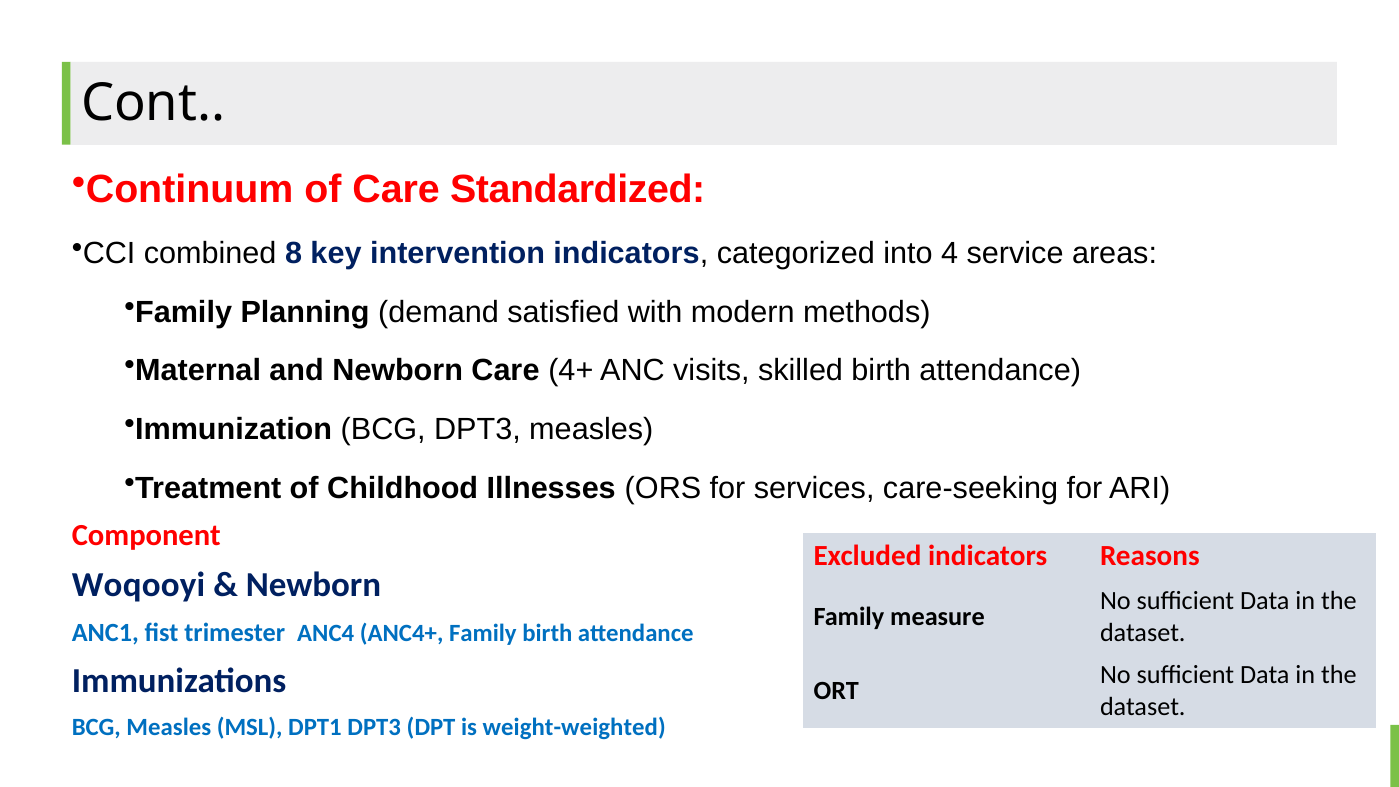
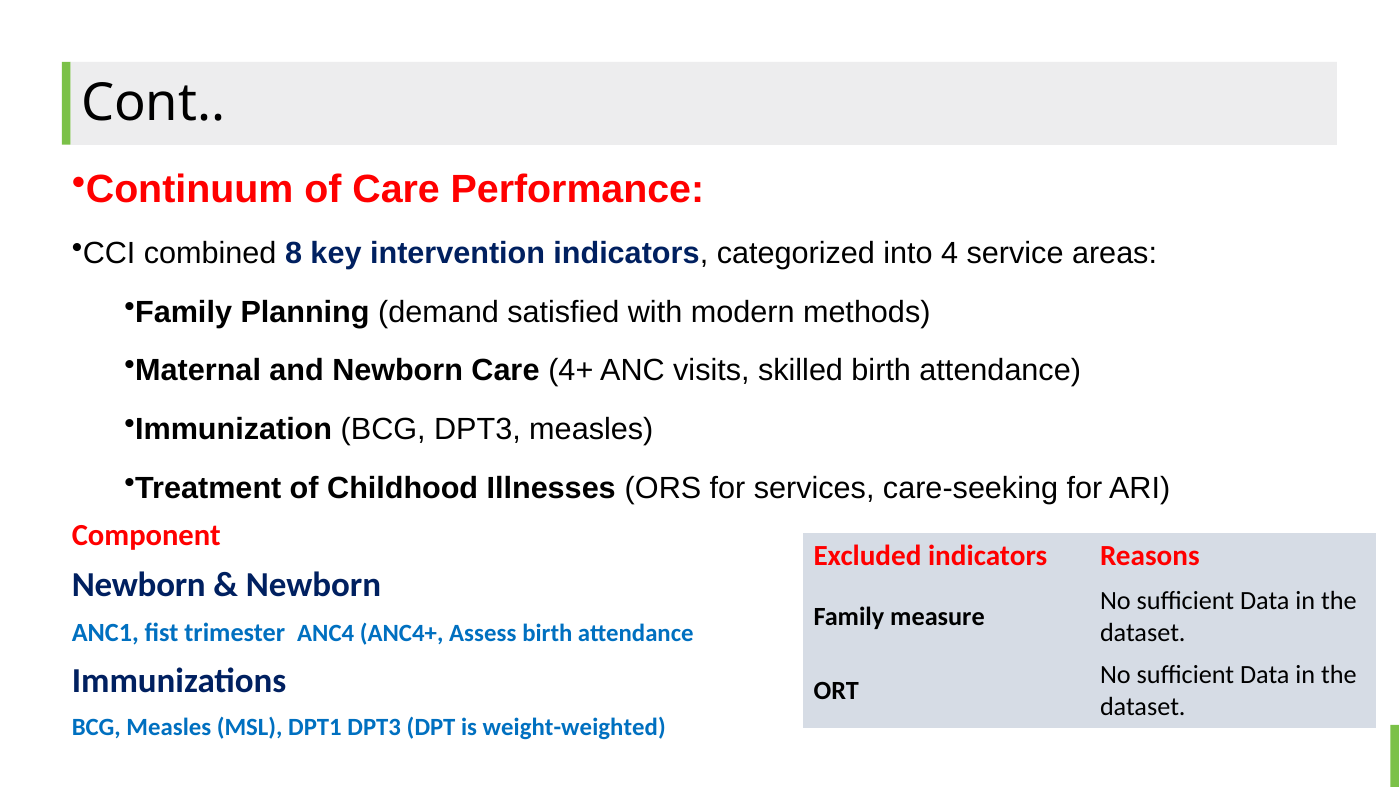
Standardized: Standardized -> Performance (577, 190)
Woqooyi: Woqooyi -> Newborn (139, 585)
ANC4+ Family: Family -> Assess (483, 634)
